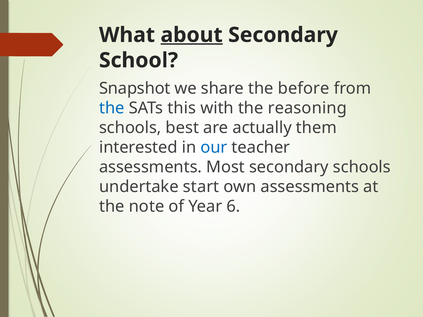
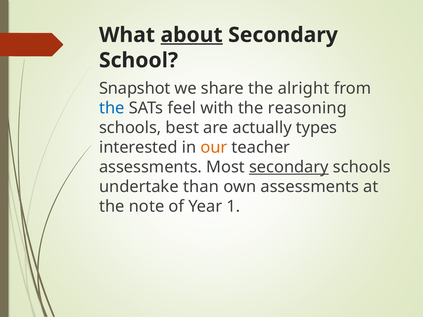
before: before -> alright (304, 88)
this: this -> feel (182, 108)
them: them -> types (317, 128)
our colour: blue -> orange (214, 148)
secondary underline: none -> present (289, 167)
start: start -> than (201, 187)
6: 6 -> 1 (233, 207)
